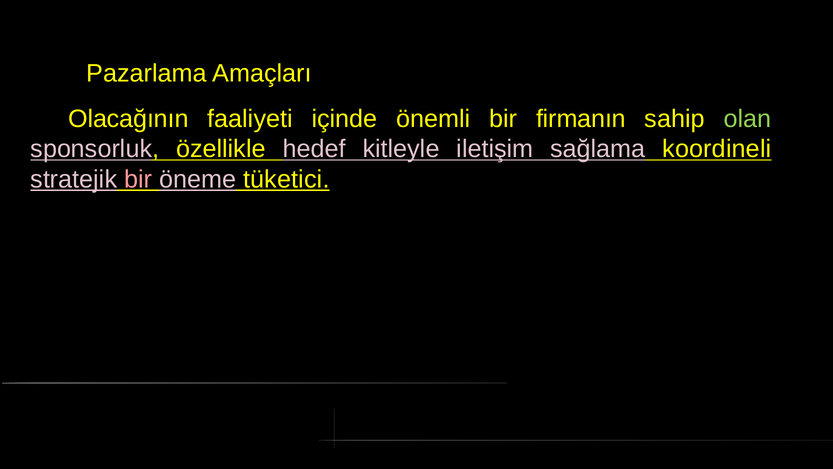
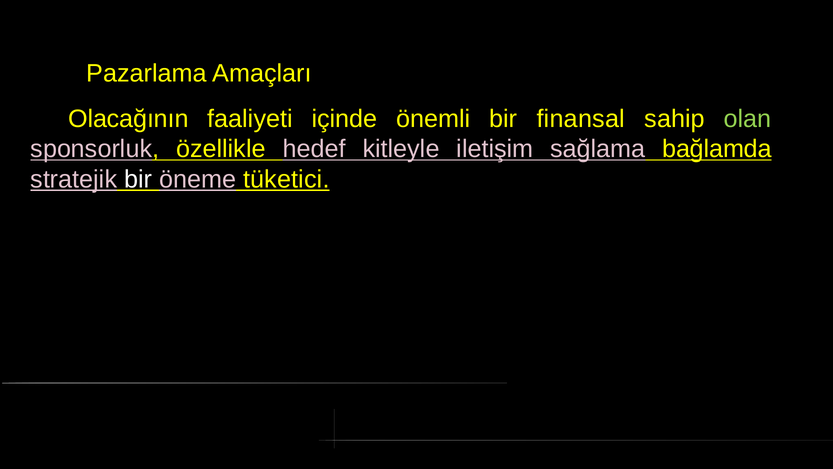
firmanın: firmanın -> finansal (581, 119)
koordineli: koordineli -> bağlamda (717, 149)
bir colour: pink -> white (138, 179)
